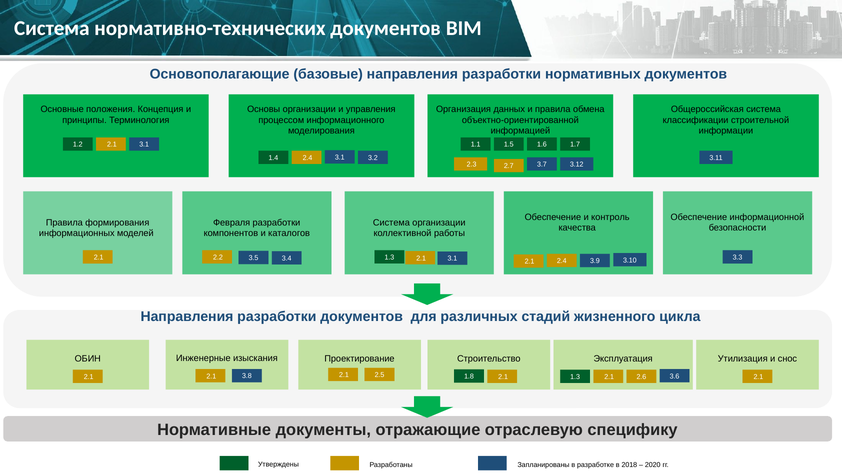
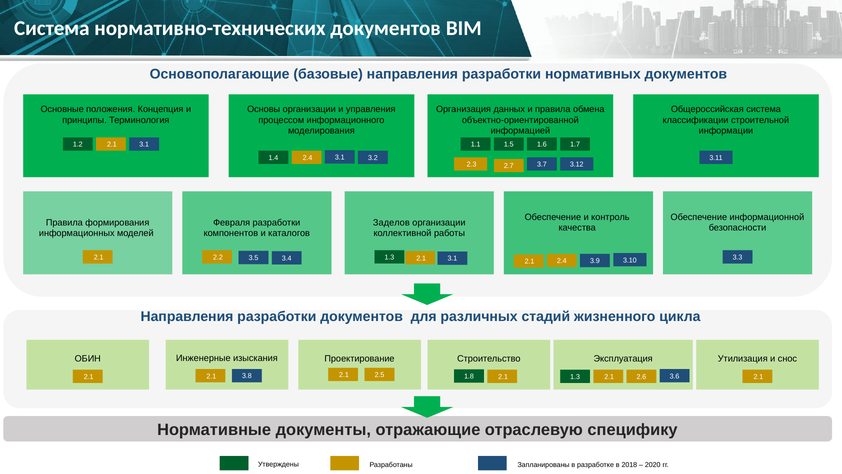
Система: Система -> Заделов (391, 222)
